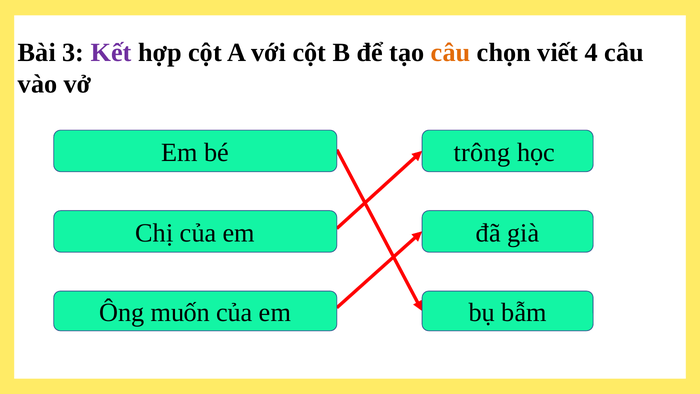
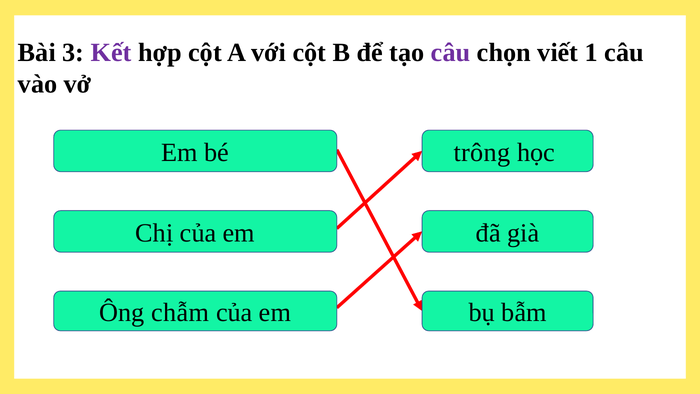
câu colour: orange -> purple (451, 53)
4: 4 -> 1 (591, 53)
muốn: muốn -> chẫm (180, 313)
